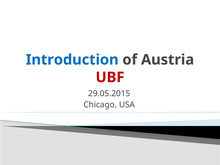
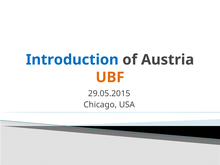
UBF colour: red -> orange (110, 77)
